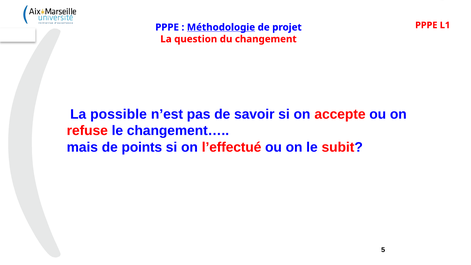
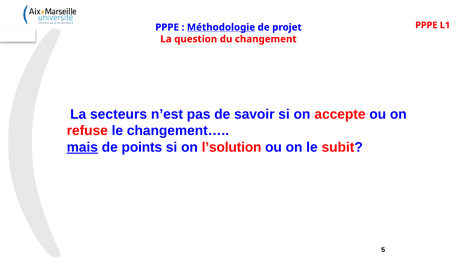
possible: possible -> secteurs (119, 114)
mais underline: none -> present (82, 147)
l’effectué: l’effectué -> l’solution (232, 147)
